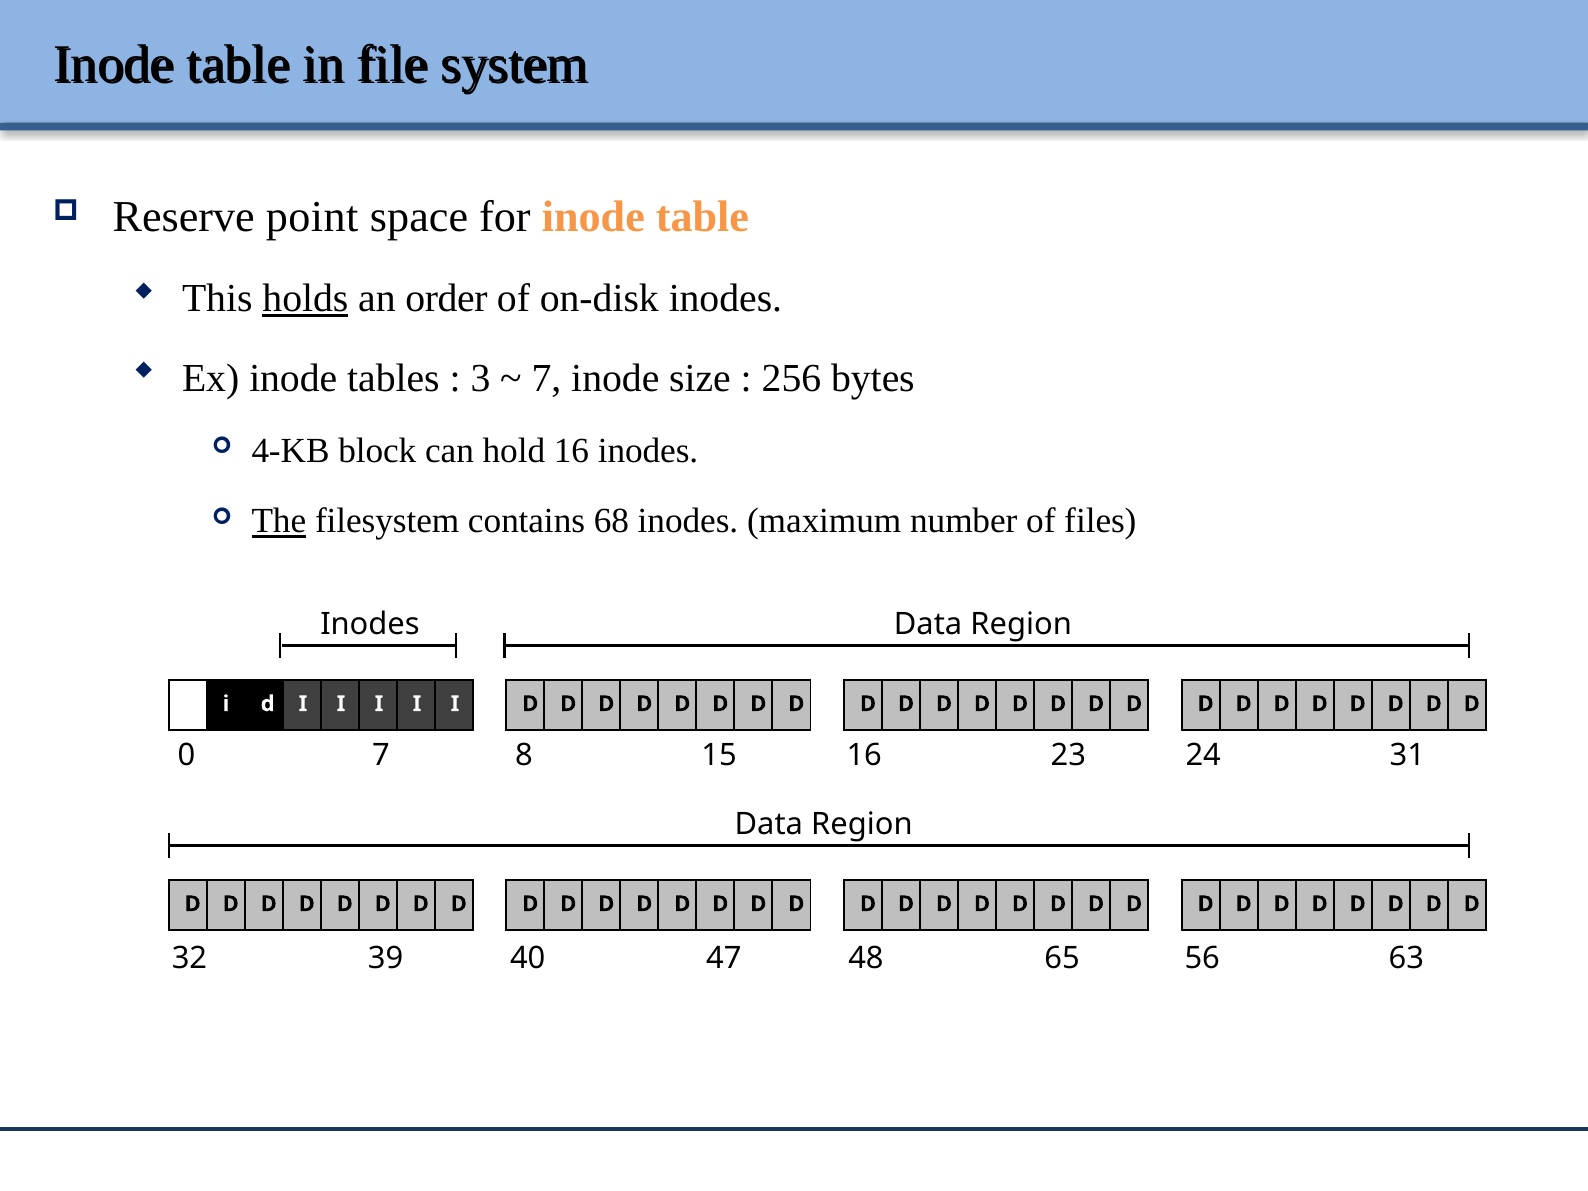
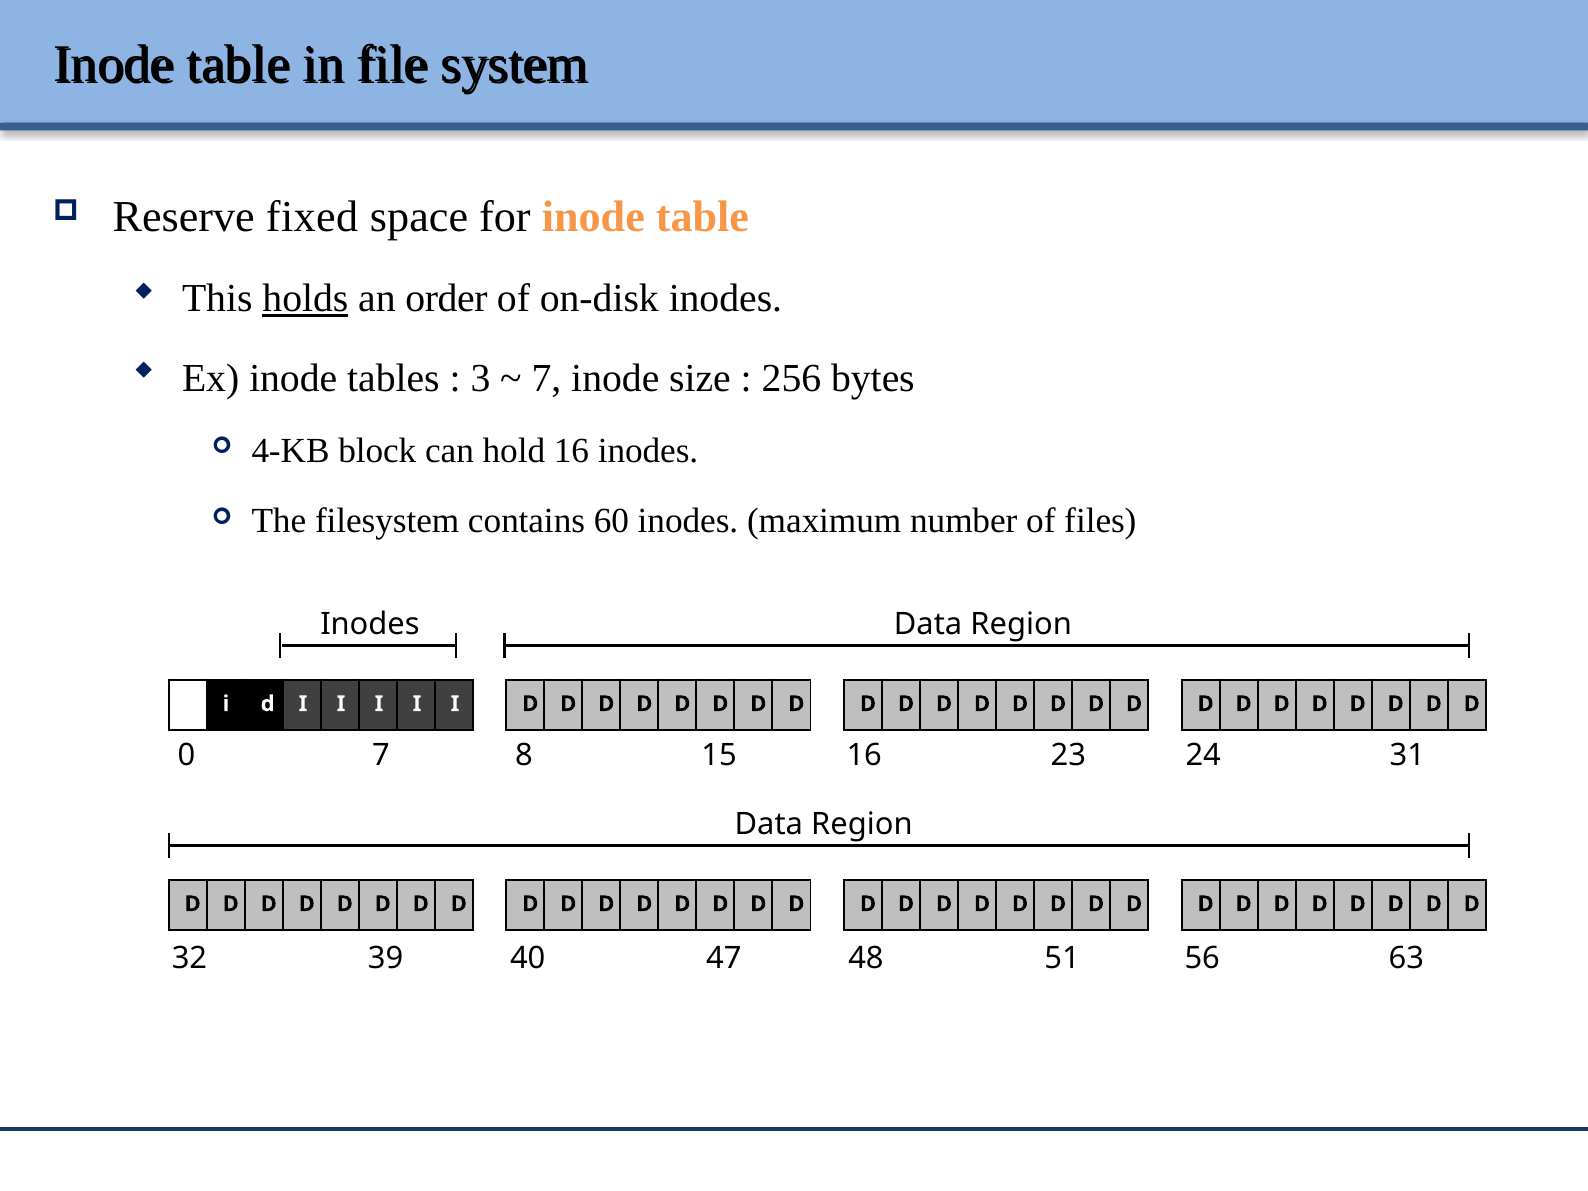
point: point -> fixed (312, 217)
The underline: present -> none (279, 521)
68: 68 -> 60 (611, 521)
65: 65 -> 51 (1062, 958)
